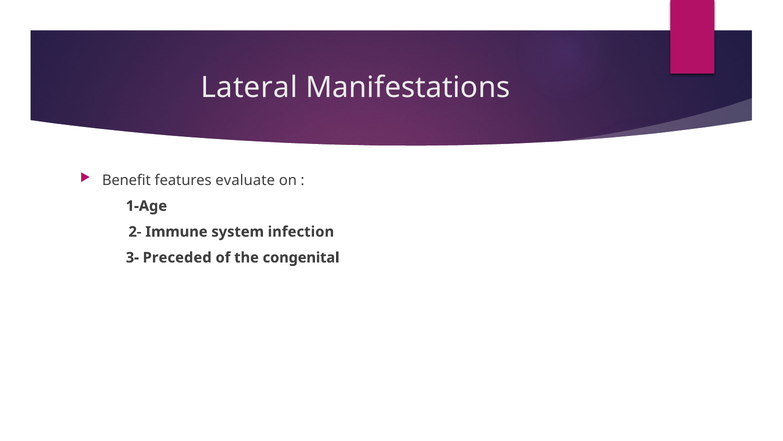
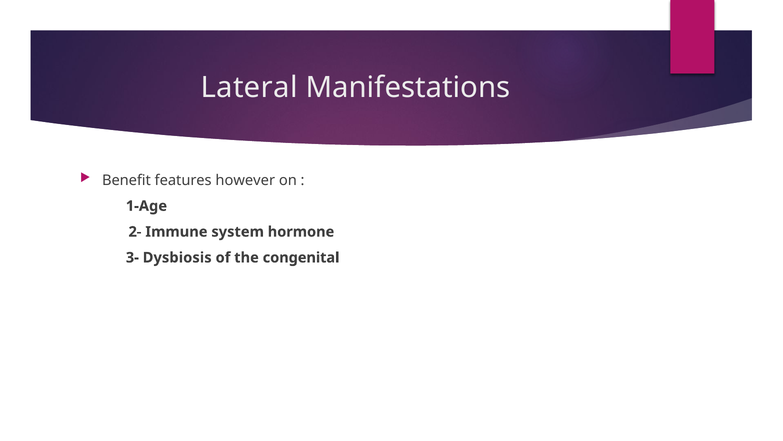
evaluate: evaluate -> however (245, 180)
infection: infection -> hormone (301, 232)
Preceded: Preceded -> Dysbiosis (177, 257)
